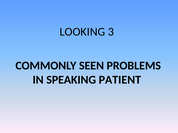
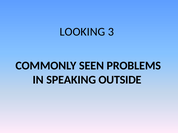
PATIENT: PATIENT -> OUTSIDE (120, 80)
